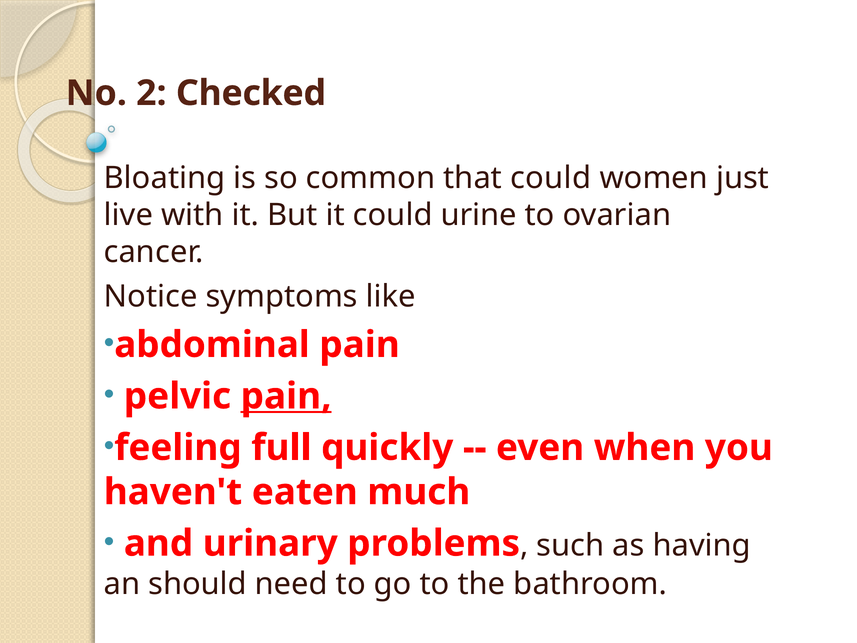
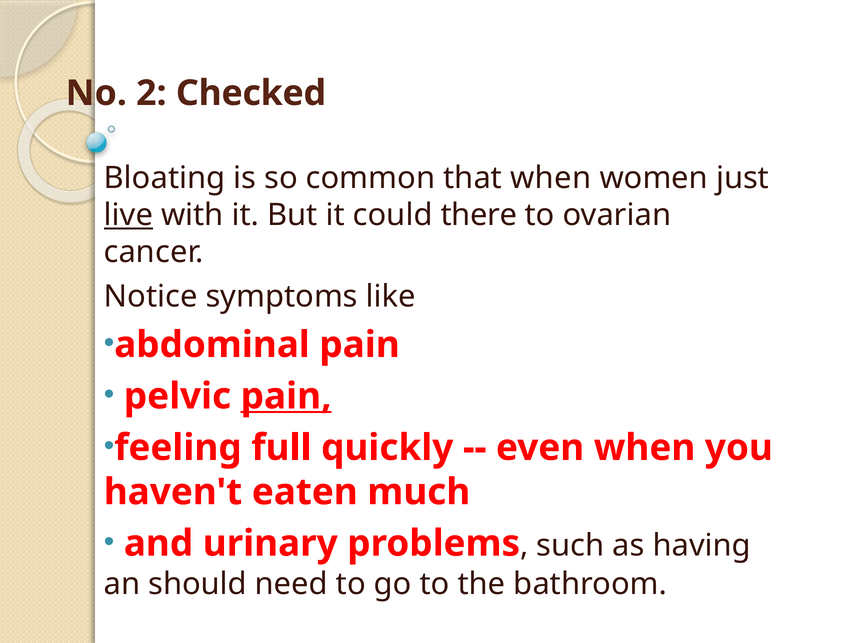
that could: could -> when (551, 178)
live underline: none -> present (128, 215)
urine: urine -> there (479, 215)
